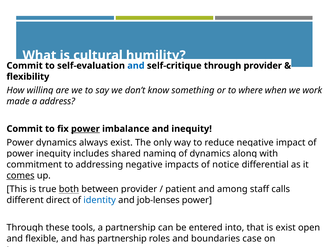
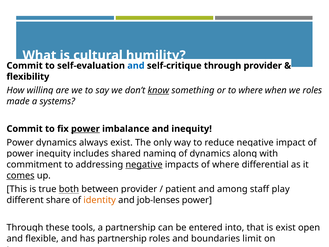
know underline: none -> present (158, 90)
we work: work -> roles (312, 90)
address: address -> systems (57, 101)
negative underline: none -> present (144, 164)
of notice: notice -> where (226, 164)
calls: calls -> play (281, 189)
direct: direct -> share (58, 200)
identity colour: blue -> orange (100, 200)
case: case -> limit (252, 238)
